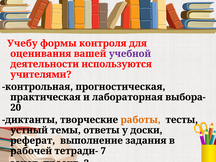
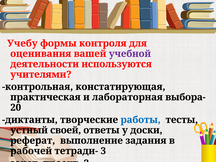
прогностическая: прогностическая -> констатирующая (120, 87)
работы colour: orange -> blue (141, 120)
темы: темы -> своей (66, 130)
7: 7 -> 3 (103, 151)
